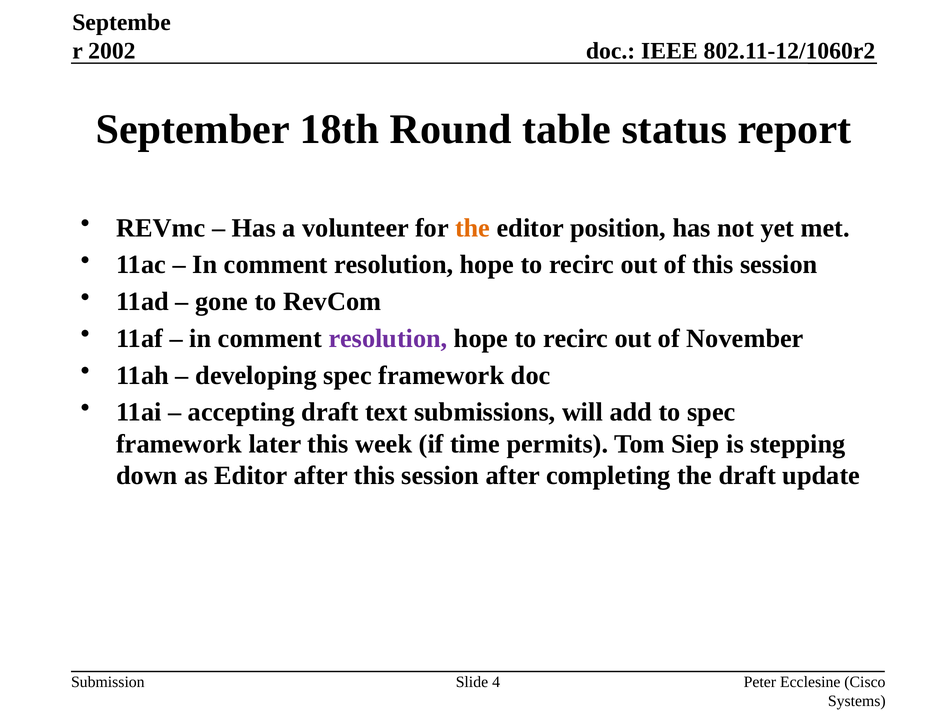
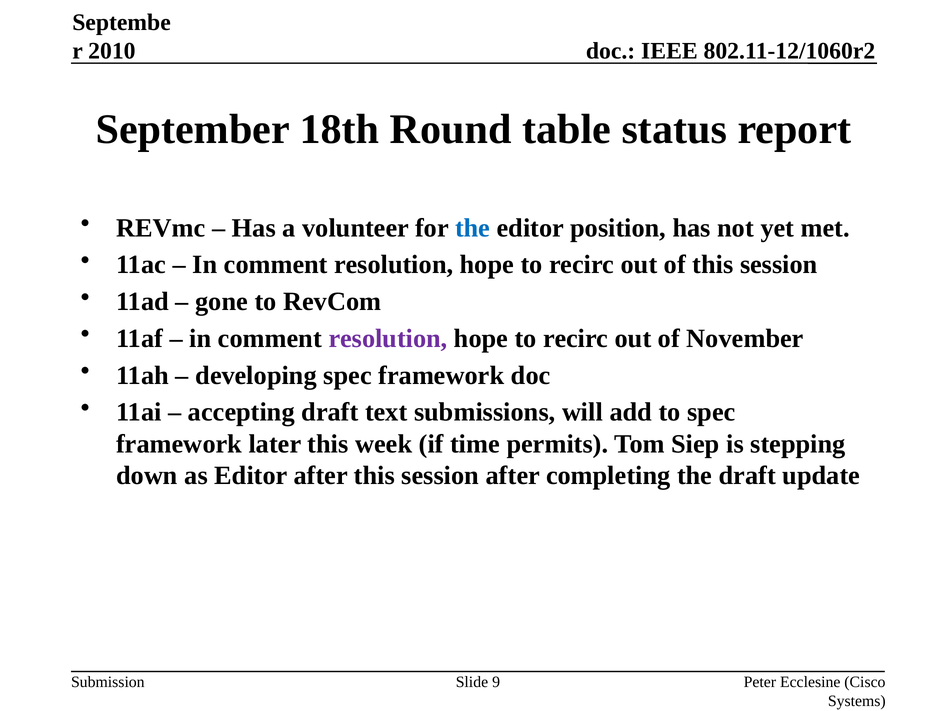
2002: 2002 -> 2010 (112, 51)
the colour: orange -> blue (473, 228)
4: 4 -> 9 (496, 682)
